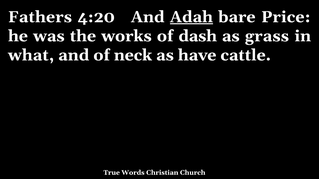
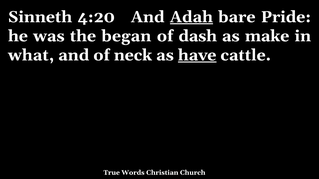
Fathers: Fathers -> Sinneth (40, 17)
Price: Price -> Pride (286, 17)
works: works -> began (126, 36)
grass: grass -> make (267, 36)
have underline: none -> present (197, 55)
